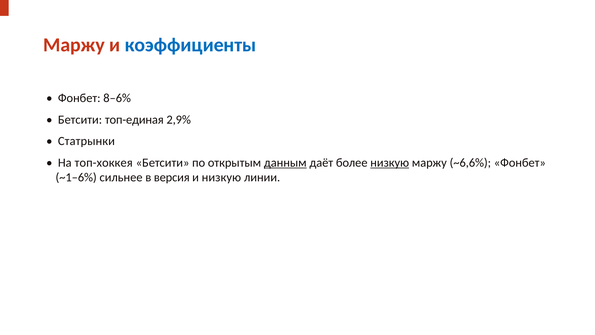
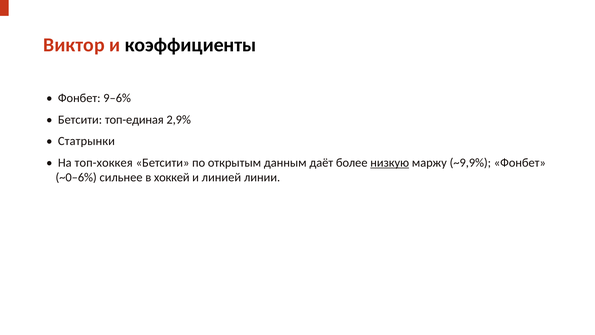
Маржу: Маржу -> Виктор (74, 45)
коэффициенты colour: blue -> black (191, 45)
8–6%: 8–6% -> 9–6% (117, 98)
данным underline: present -> none (285, 162)
~6,6%: ~6,6% -> ~9,9% (470, 162)
~1–6%: ~1–6% -> ~0–6% (76, 177)
версия: версия -> хоккей (172, 177)
и низкую: низкую -> линией (221, 177)
